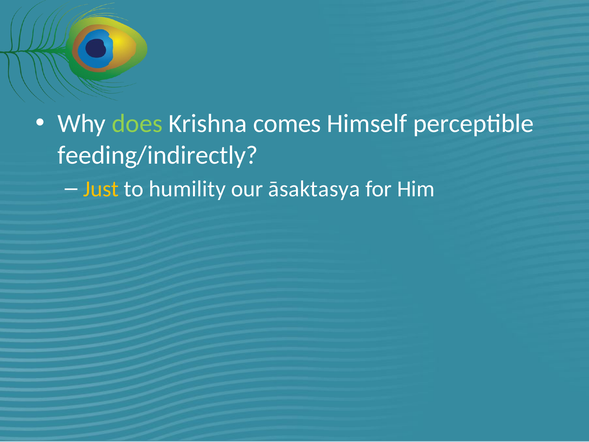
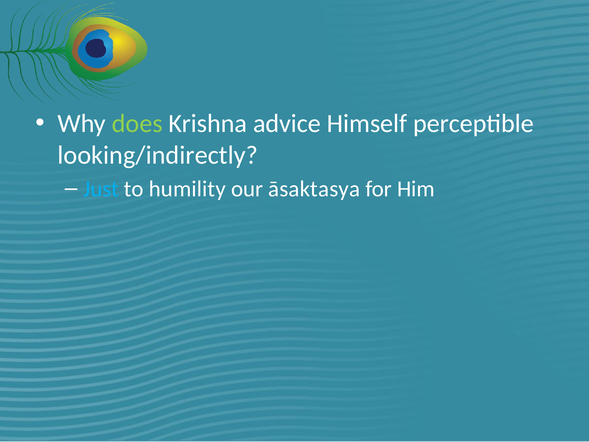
comes: comes -> advice (287, 124)
feeding/indirectly: feeding/indirectly -> looking/indirectly (158, 155)
Just colour: yellow -> light blue (101, 189)
